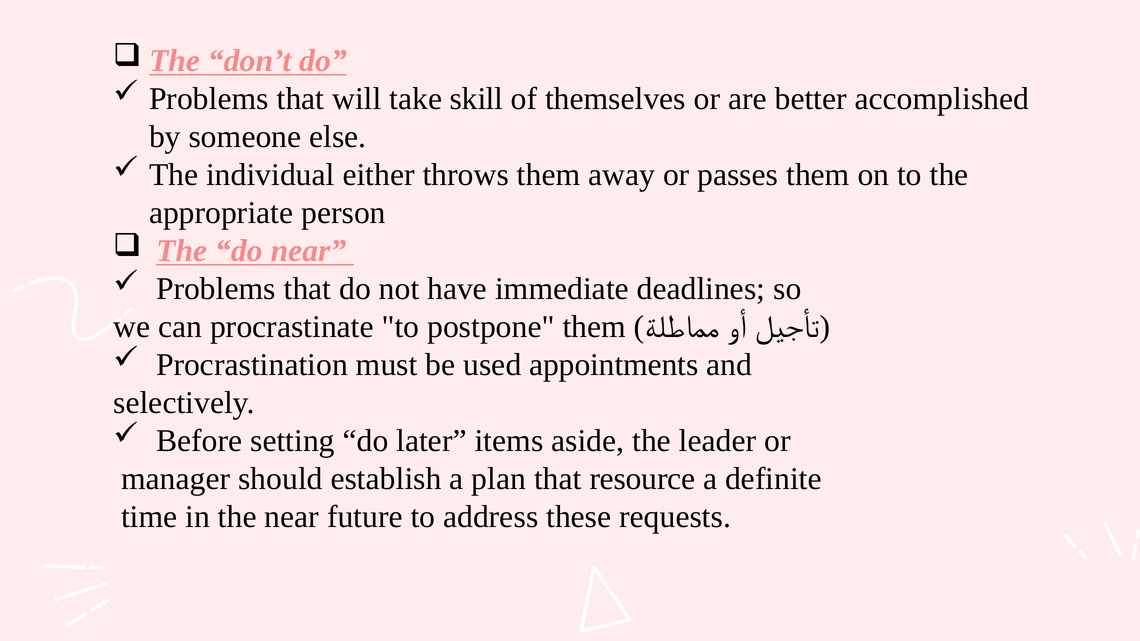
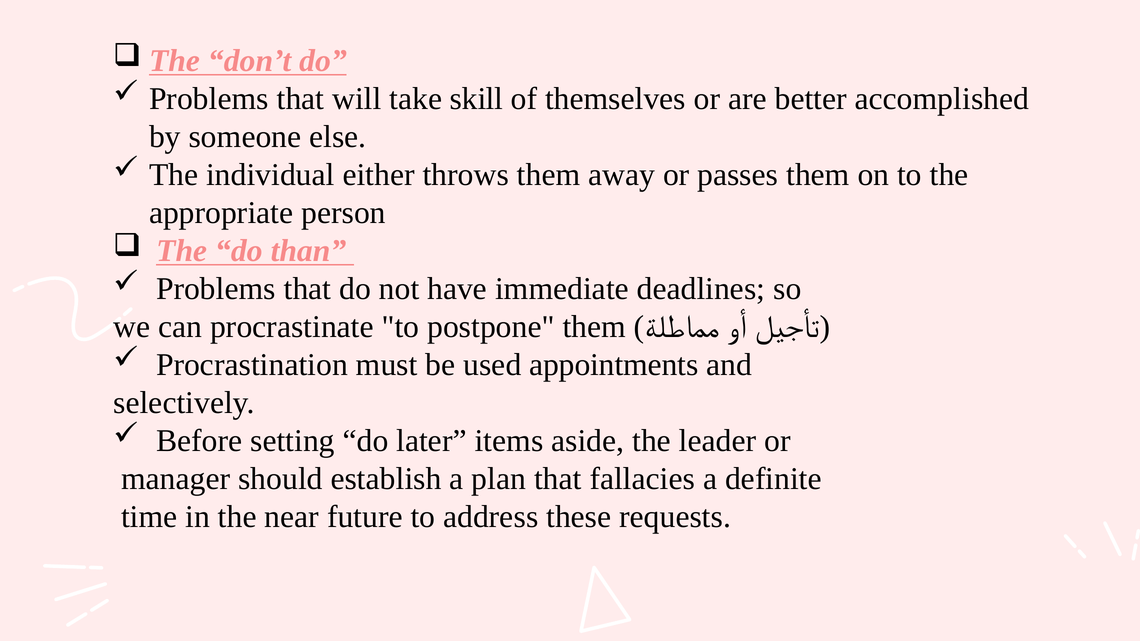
do near: near -> than (308, 251)
resource: resource -> fallacies (642, 479)
